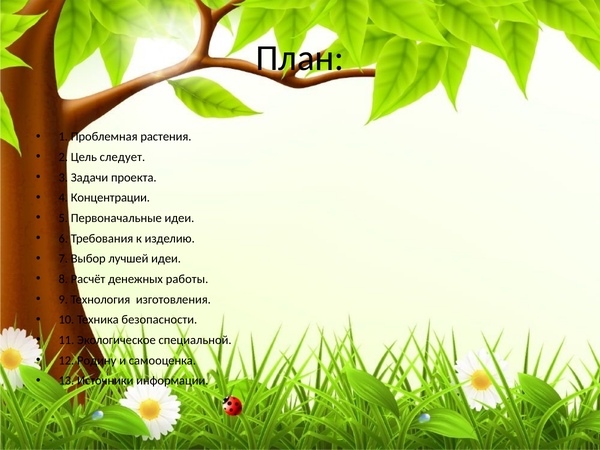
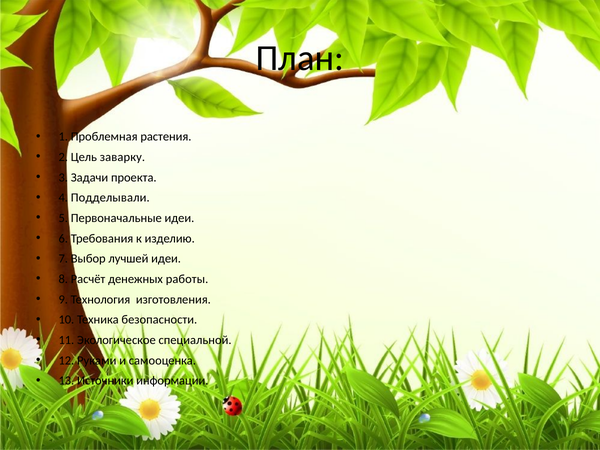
следует: следует -> заварку (122, 157)
Концентрации: Концентрации -> Подделывали (110, 198)
Родину: Родину -> Руками (97, 360)
